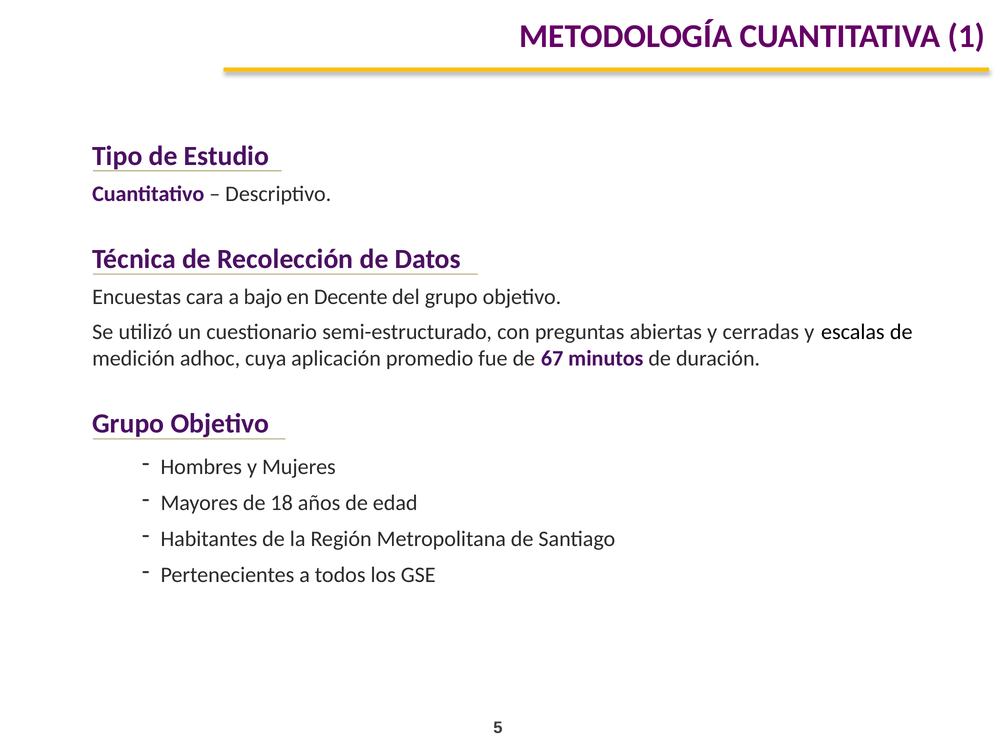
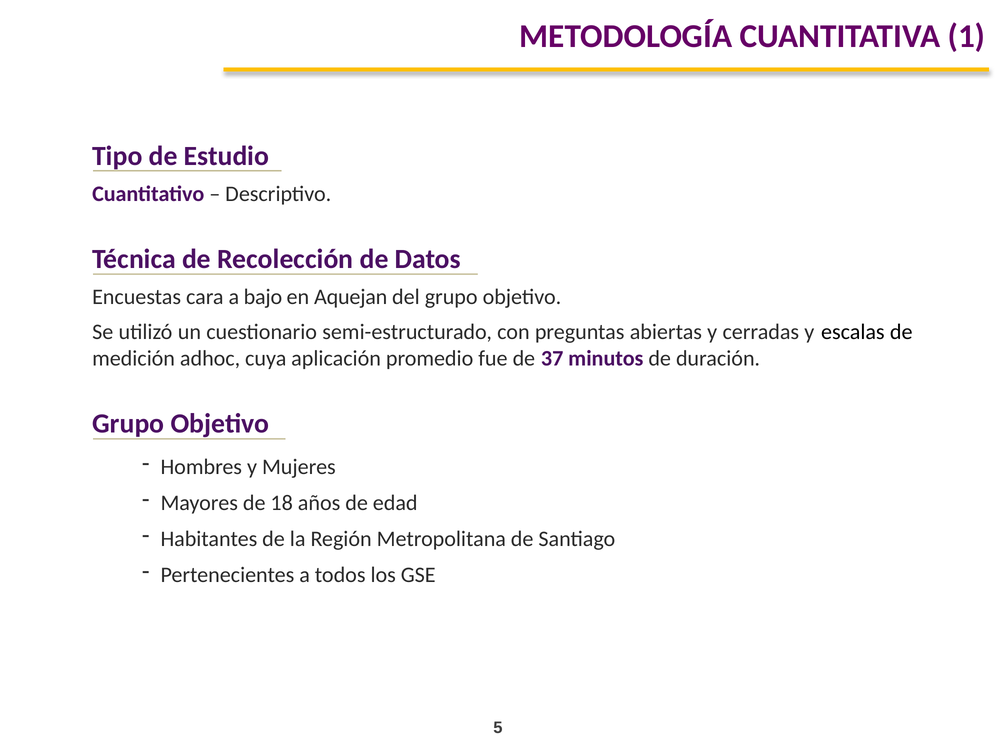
Decente: Decente -> Aquejan (351, 297)
67: 67 -> 37 (552, 358)
